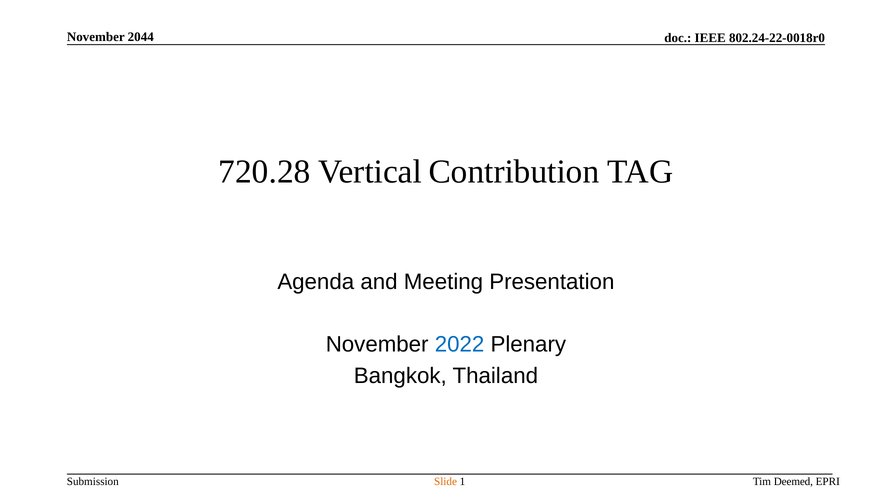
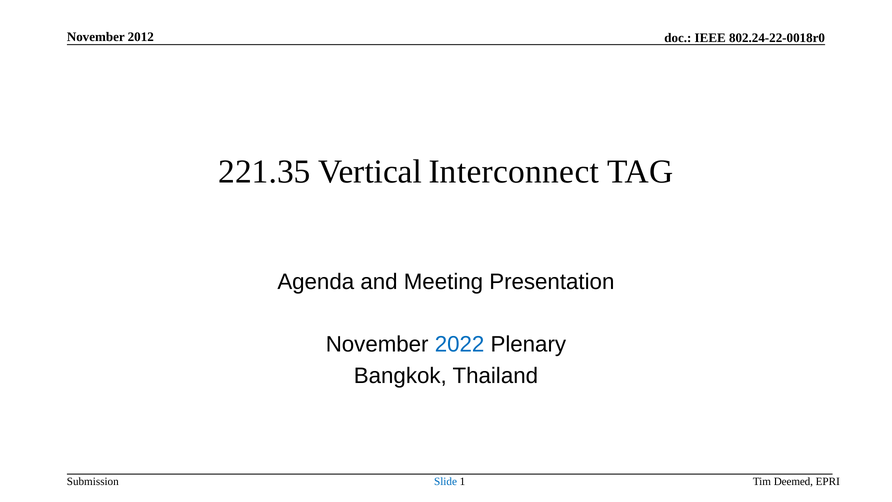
2044: 2044 -> 2012 (141, 37)
720.28: 720.28 -> 221.35 (264, 172)
Contribution: Contribution -> Interconnect (514, 172)
Slide colour: orange -> blue (446, 481)
